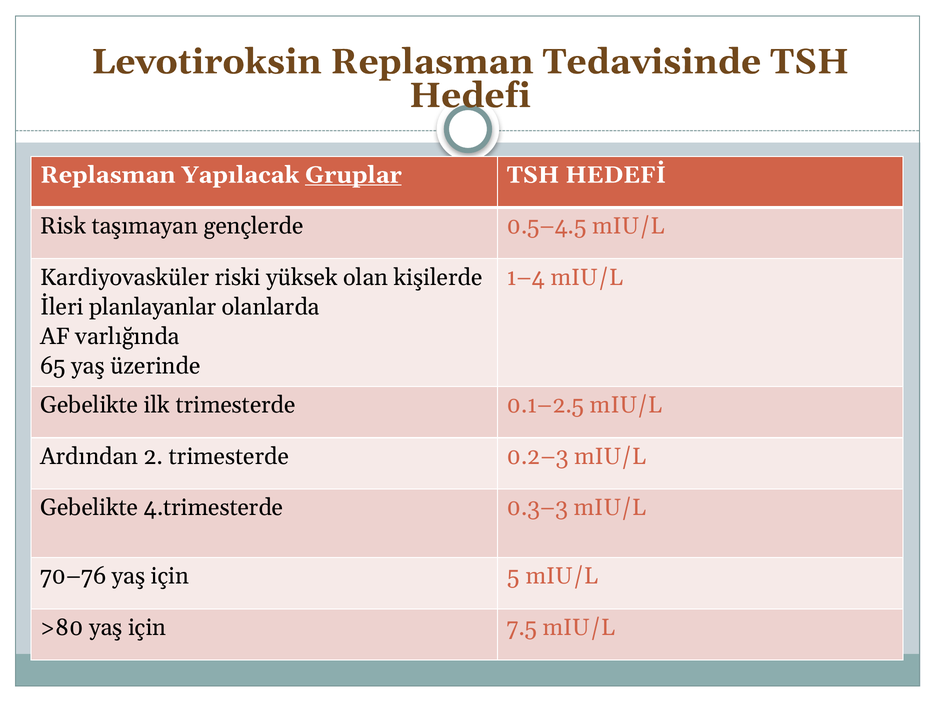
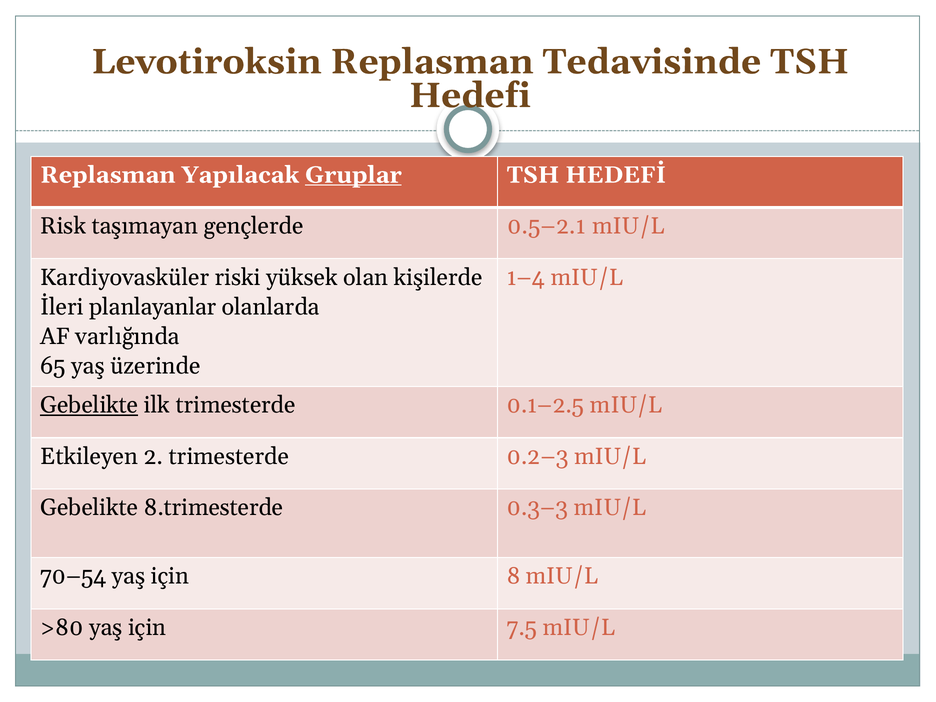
0.5–4.5: 0.5–4.5 -> 0.5–2.1 (547, 226)
Gebelikte underline: none -> present (89, 405)
Ardından: Ardından -> Etkileyen (89, 456)
4.trimesterde: 4.trimesterde -> 8.trimesterde (214, 508)
70–76: 70–76 -> 70–54 (73, 576)
5: 5 -> 8 (514, 576)
